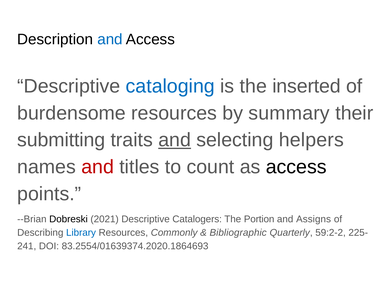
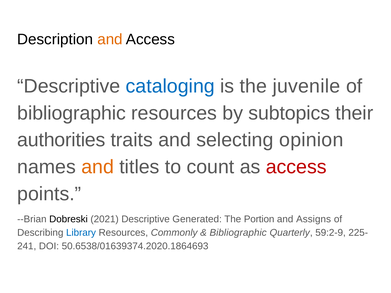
and colour: blue -> orange (110, 39)
inserted: inserted -> juvenile (306, 86)
burdensome: burdensome -> bibliographic (72, 113)
summary: summary -> subtopics (289, 113)
submitting: submitting -> authorities (61, 140)
and underline: present -> none (175, 140)
helpers: helpers -> opinion (311, 140)
and colour: red -> orange (98, 167)
access colour: black -> red (296, 167)
Catalogers: Catalogers -> Generated (197, 219)
59:2-2: 59:2-2 -> 59:2-9 (331, 233)
83.2554/01639374.2020.1864693: 83.2554/01639374.2020.1864693 -> 50.6538/01639374.2020.1864693 (135, 246)
